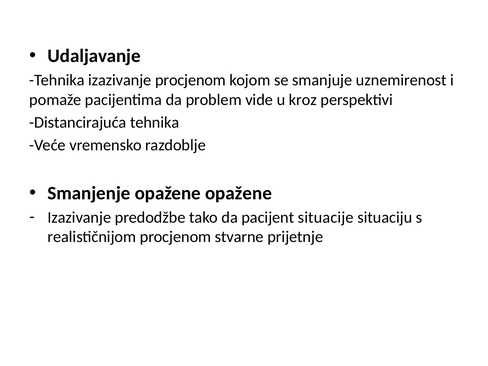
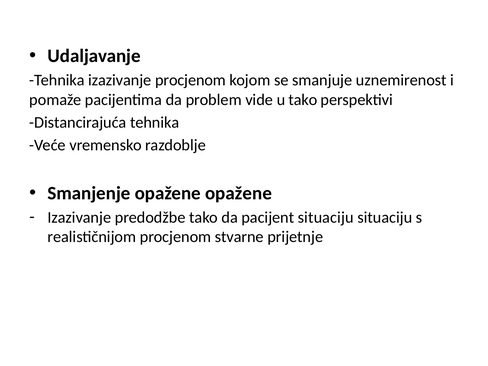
u kroz: kroz -> tako (303, 100)
pacijent situacije: situacije -> situaciju (326, 217)
